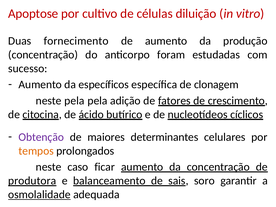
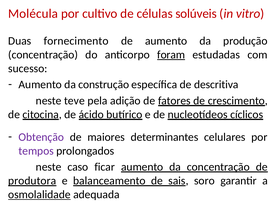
Apoptose: Apoptose -> Molécula (33, 14)
diluição: diluição -> solúveis (196, 14)
foram underline: none -> present (171, 55)
específicos: específicos -> construção (104, 85)
clonagem: clonagem -> descritiva (216, 85)
neste pela: pela -> teve (74, 101)
tempos colour: orange -> purple (36, 151)
